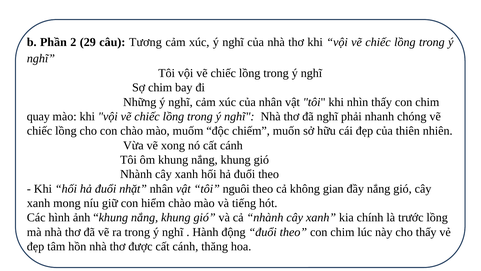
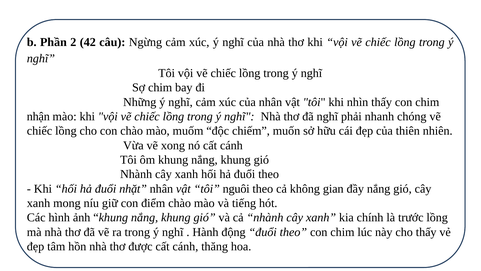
29: 29 -> 42 (88, 42)
Tương: Tương -> Ngừng (145, 42)
quay: quay -> nhận (38, 116)
hiểm: hiểm -> điểm (153, 203)
